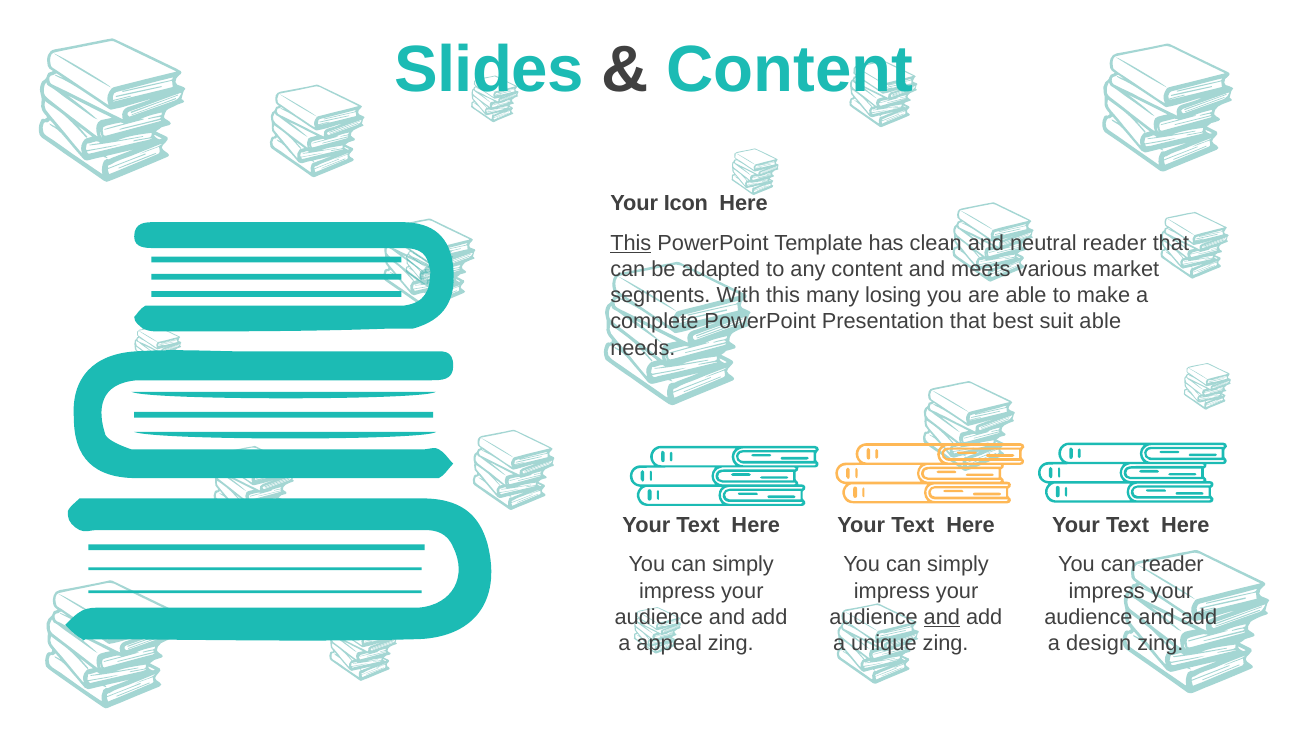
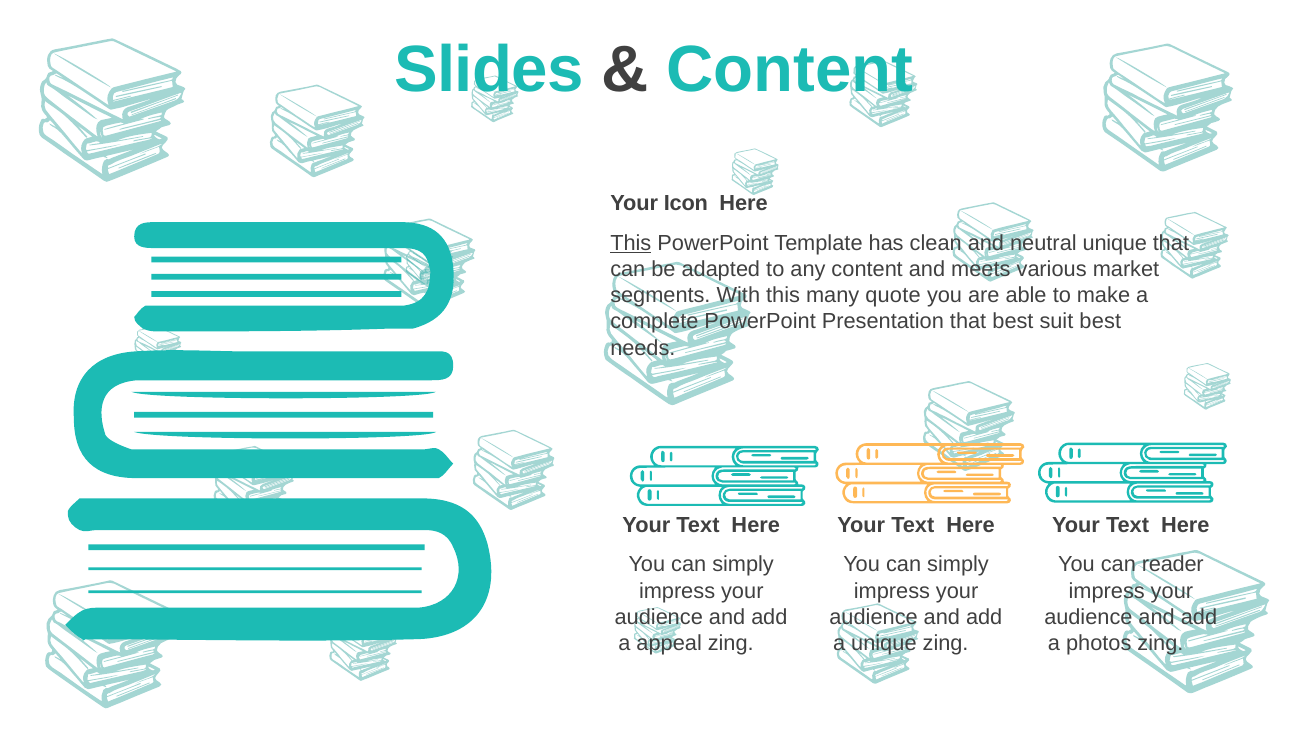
neutral reader: reader -> unique (1115, 243)
losing: losing -> quote (893, 295)
suit able: able -> best (1100, 322)
and underline: present -> none (942, 617)
design: design -> photos (1099, 643)
